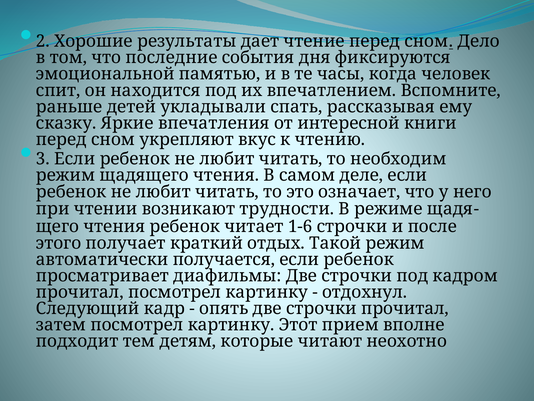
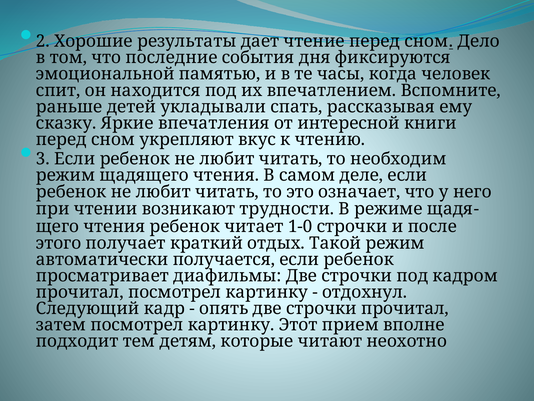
1-6: 1-6 -> 1-0 (300, 226)
